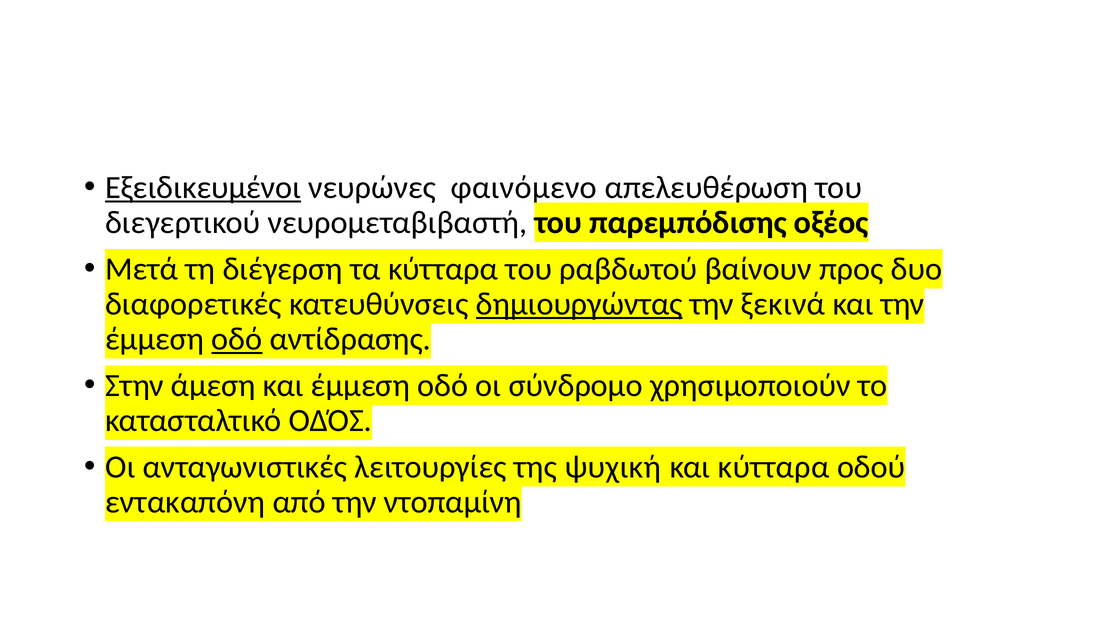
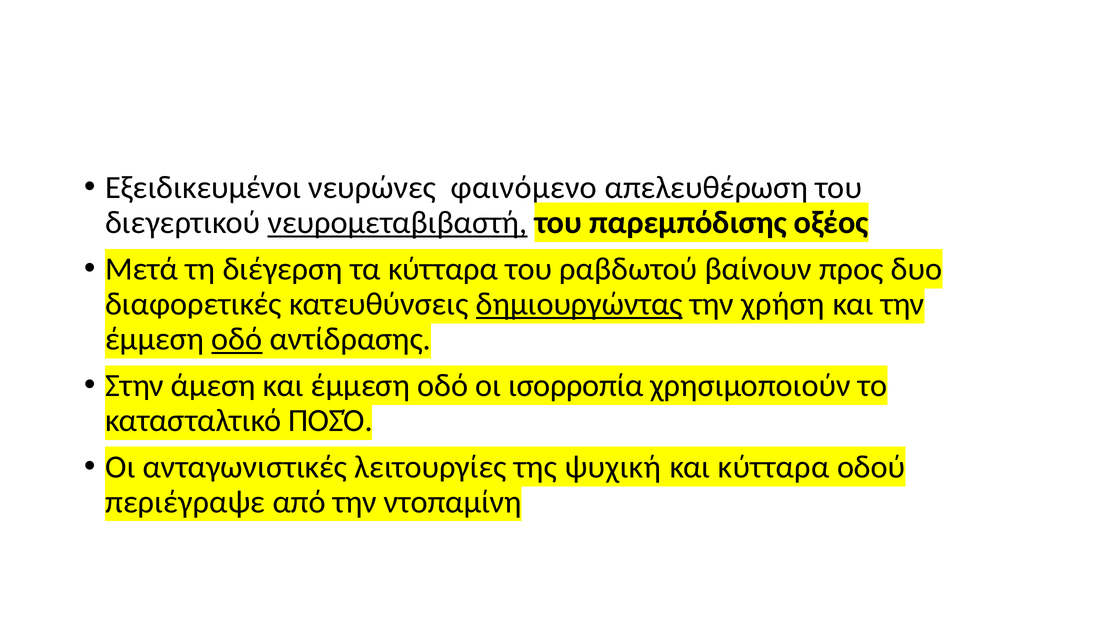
Εξειδικευμένοι underline: present -> none (203, 187)
νευρομεταβιβαστή underline: none -> present (397, 222)
ξεκινά: ξεκινά -> χρήση (783, 304)
σύνδρομο: σύνδρομο -> ισορροπία (576, 385)
ΟΔΌΣ: ΟΔΌΣ -> ΠΟΣΌ (330, 420)
εντακαπόνη: εντακαπόνη -> περιέγραψε (185, 501)
